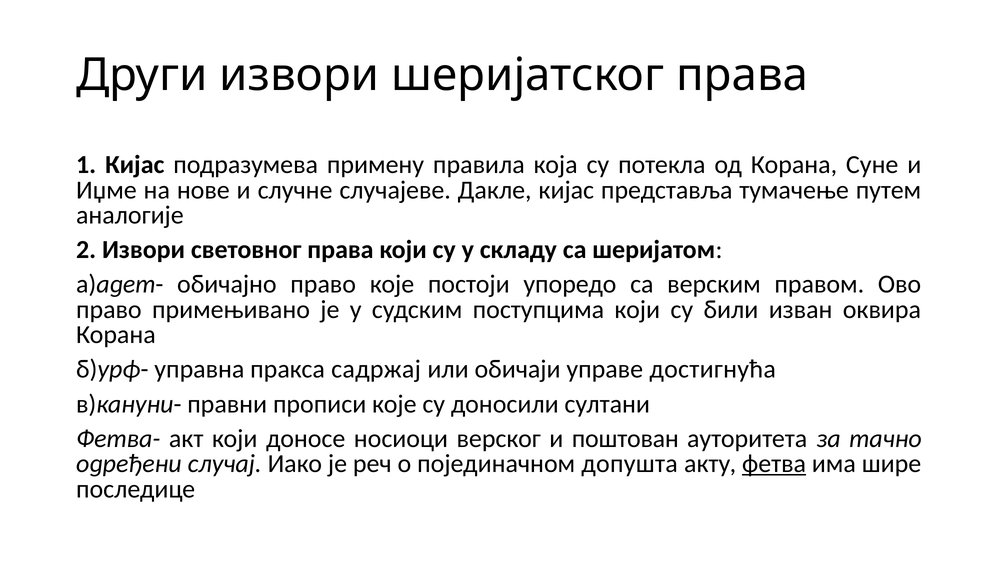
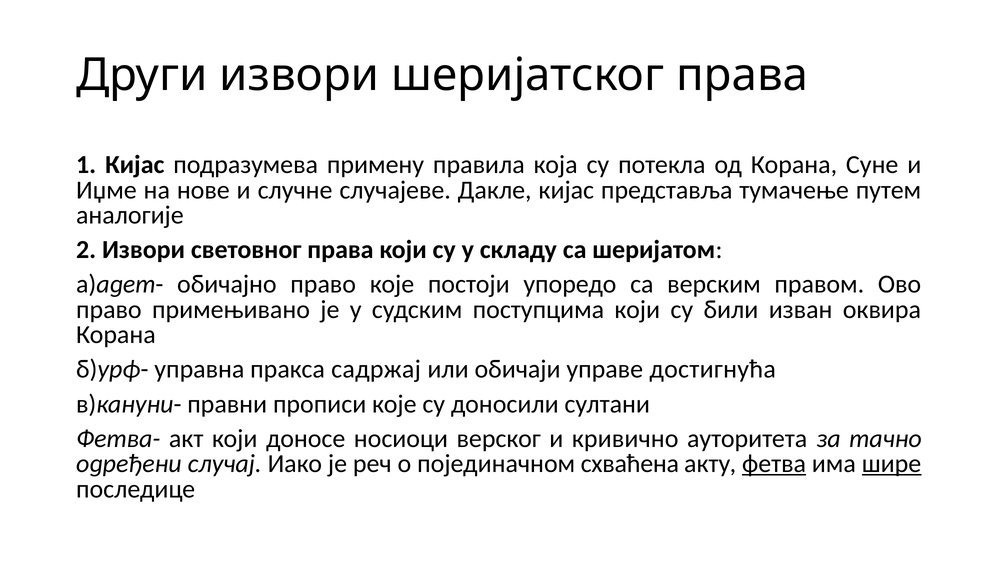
поштован: поштован -> кривично (625, 439)
допушта: допушта -> схваћена (630, 464)
шире underline: none -> present (892, 464)
